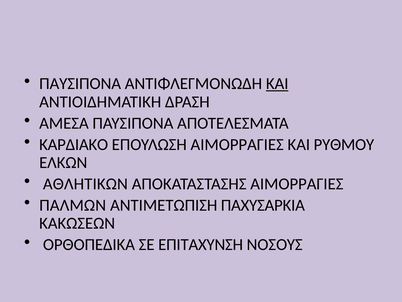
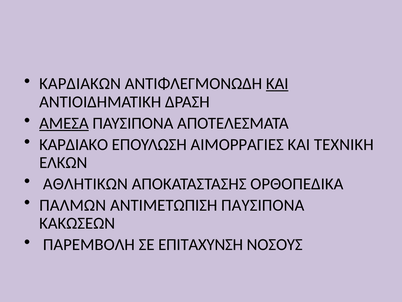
ΠΑΥΣΙΠΟΝΑ: ΠΑΥΣΙΠΟΝΑ -> ΚΑΡΔΙΑΚΩΝ (80, 84)
ΑΜΕΣΑ underline: none -> present (64, 123)
ΡΥΘΜΟΥ: ΡΥΘΜΟΥ -> ΤΕΧΝΙΚΗ (344, 144)
ΑΠΟΚΑΤΑΣΤΑΣΗΣ ΑΙΜΟΡΡΑΓΙΕΣ: ΑΙΜΟΡΡΑΓΙΕΣ -> ΟΡΘΟΠΕΔΙΚΑ (297, 184)
ΑΝΤΙΜΕΤΩΠΙΣΗ ΠΑΧΥΣΑΡΚΙΑ: ΠΑΧΥΣΑΡΚΙΑ -> ΠΑΥΣΙΠΟΝΑ (263, 205)
ΟΡΘΟΠΕΔΙΚΑ: ΟΡΘΟΠΕΔΙΚΑ -> ΠΑΡΕΜΒΟΛΗ (89, 244)
